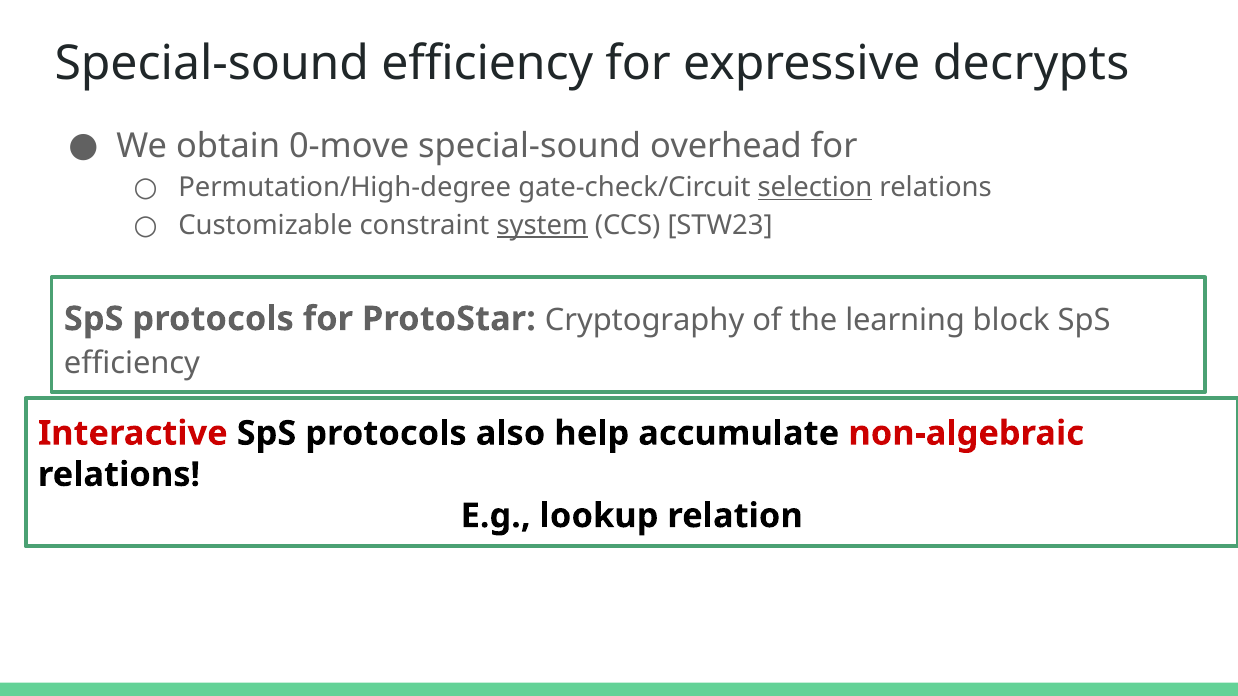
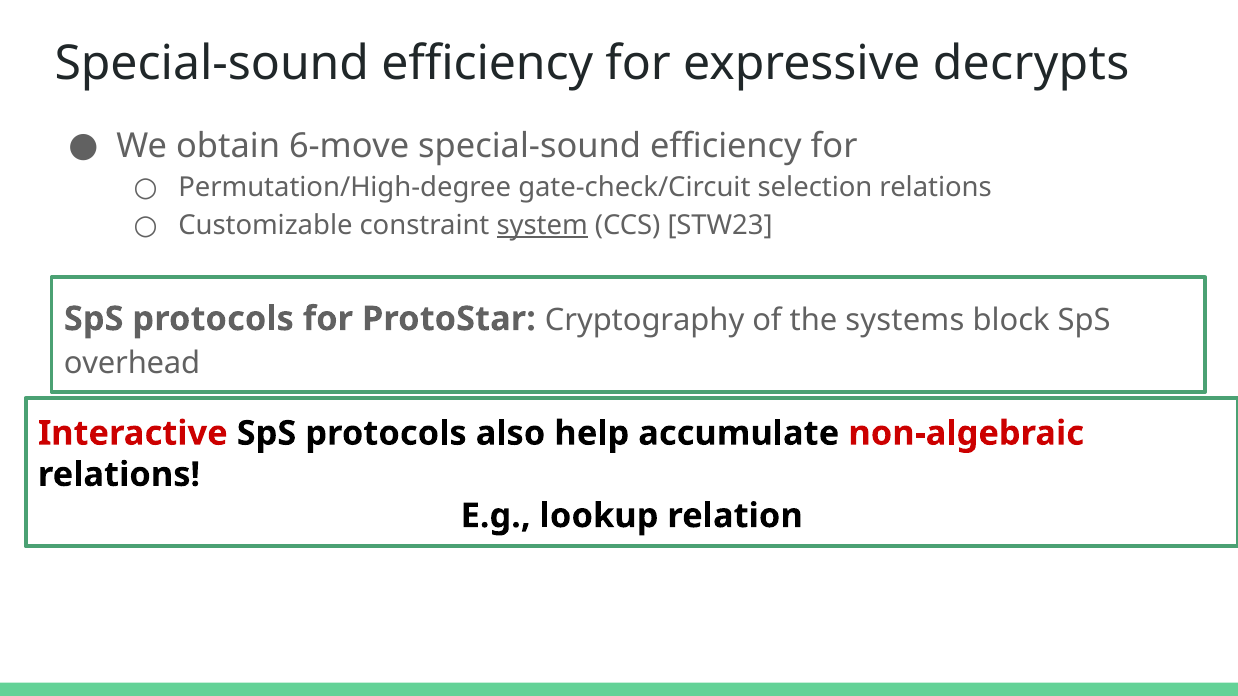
0-move: 0-move -> 6-move (349, 146)
overhead: overhead -> efficiency (726, 146)
selection underline: present -> none (815, 188)
learning: learning -> systems (905, 320)
efficiency: efficiency -> overhead (132, 364)
